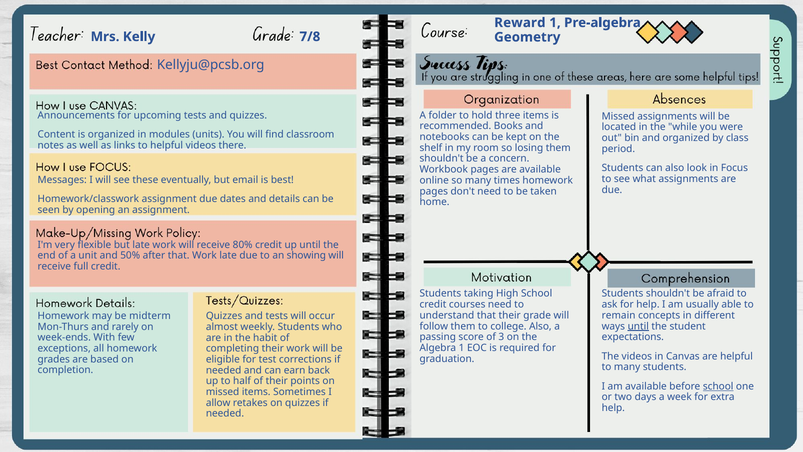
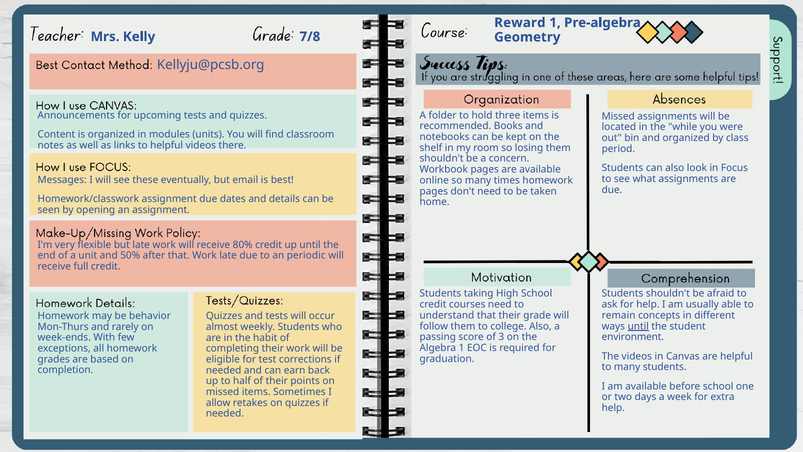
showing: showing -> periodic (306, 255)
midterm: midterm -> behavior (150, 316)
expectations: expectations -> environment (633, 337)
school underline: present -> none (718, 386)
